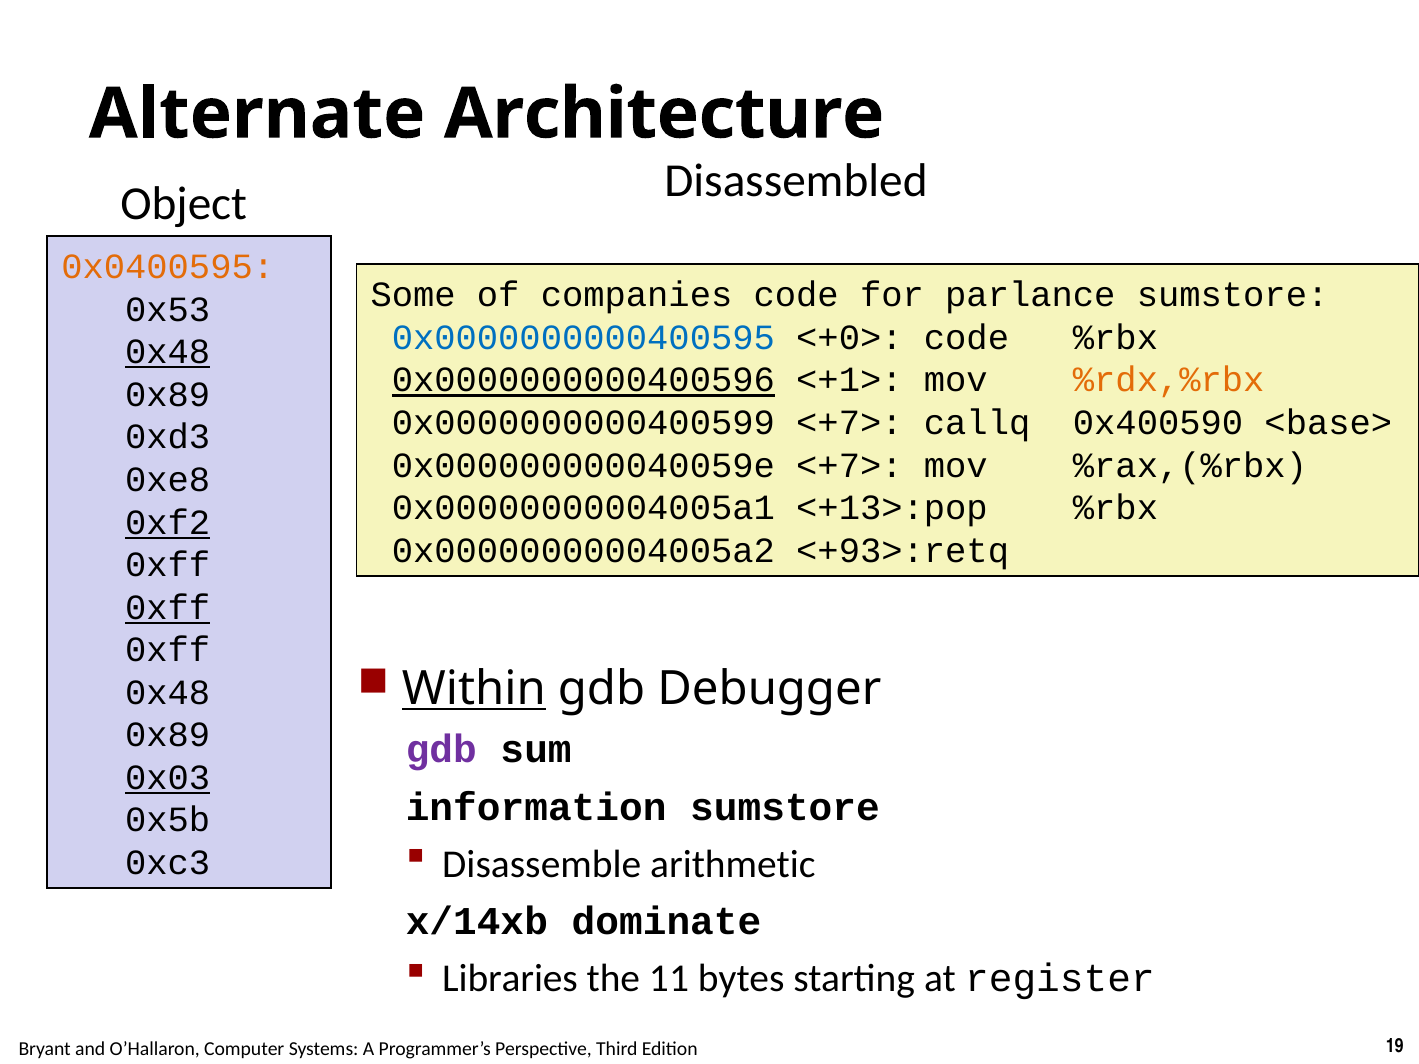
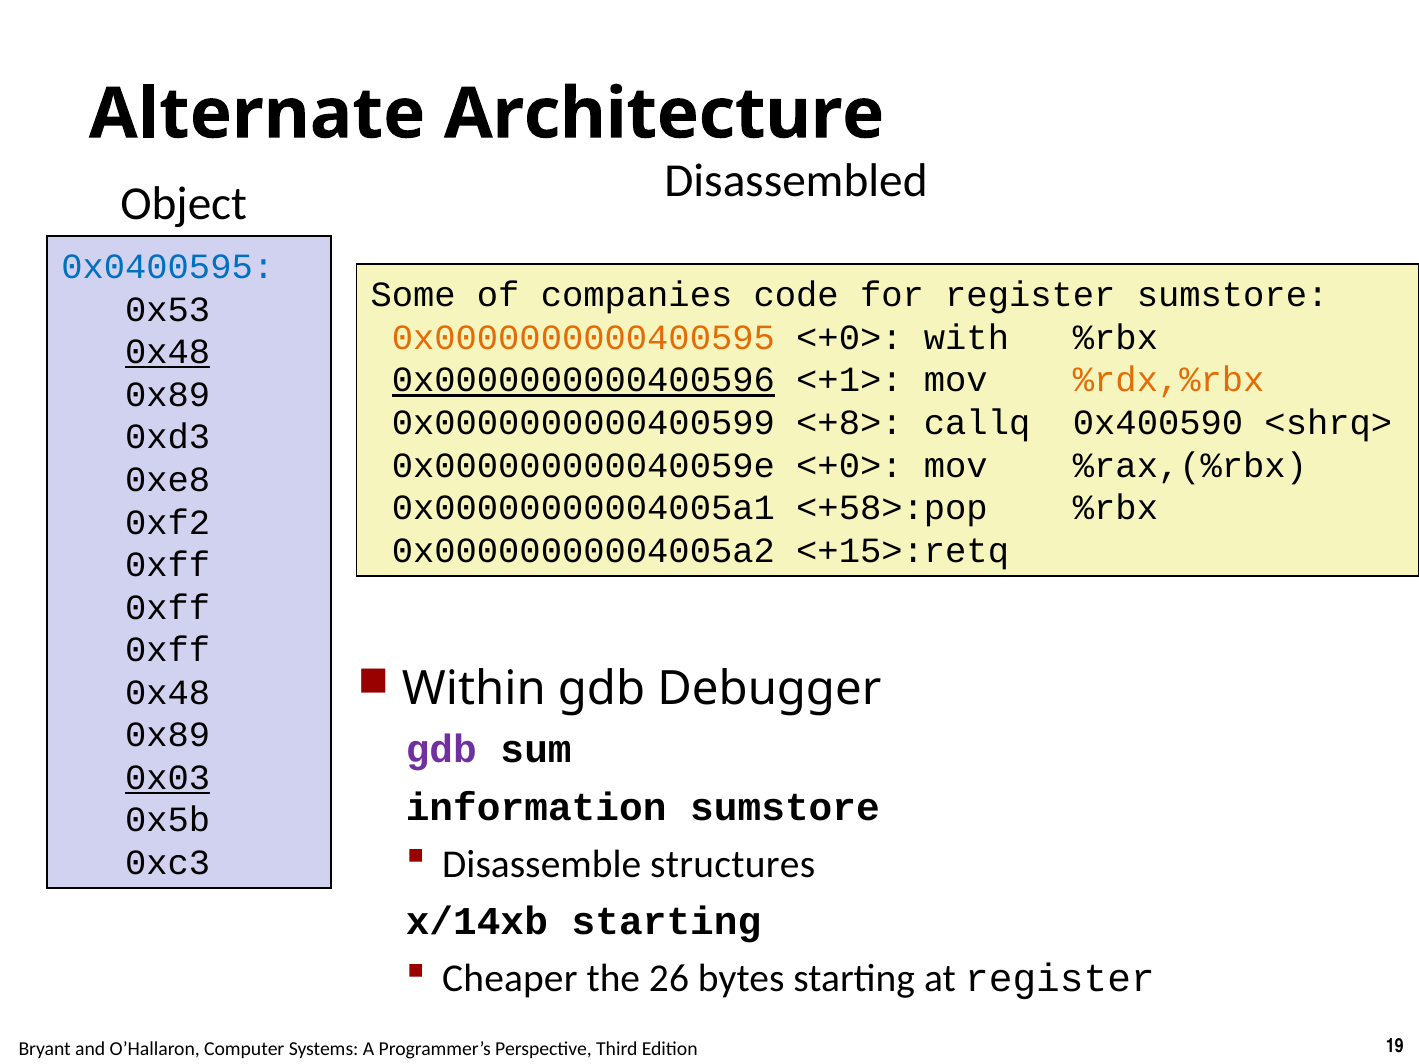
0x0400595 colour: orange -> blue (168, 267)
for parlance: parlance -> register (1030, 295)
0x0000000000400595 colour: blue -> orange (583, 338)
<+0> code: code -> with (966, 338)
0x0000000000400599 <+7>: <+7> -> <+8> (849, 423)
<base>: <base> -> <shrq> (1328, 423)
0x000000000040059e <+7>: <+7> -> <+0> (849, 465)
<+13>:pop: <+13>:pop -> <+58>:pop (892, 508)
0xf2 underline: present -> none (168, 522)
<+93>:retq: <+93>:retq -> <+15>:retq (903, 551)
0xff underline: present -> none (168, 608)
Within underline: present -> none (474, 689)
arithmetic: arithmetic -> structures (733, 864)
x/14xb dominate: dominate -> starting (666, 922)
Libraries: Libraries -> Cheaper (510, 979)
11: 11 -> 26 (669, 979)
